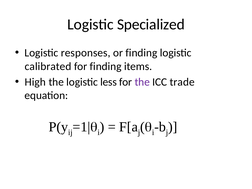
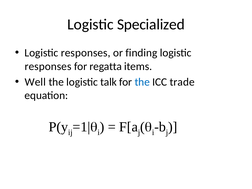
calibrated: calibrated -> responses (48, 66)
for finding: finding -> regatta (106, 66)
High: High -> Well (35, 82)
less: less -> talk (109, 82)
the colour: purple -> blue (142, 82)
